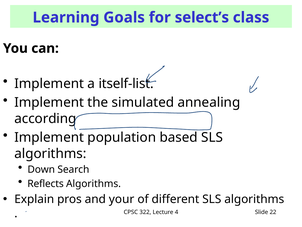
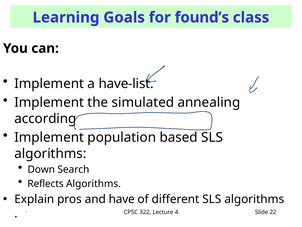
select’s: select’s -> found’s (202, 17)
itself-list: itself-list -> have-list (126, 84)
your: your -> have (122, 199)
